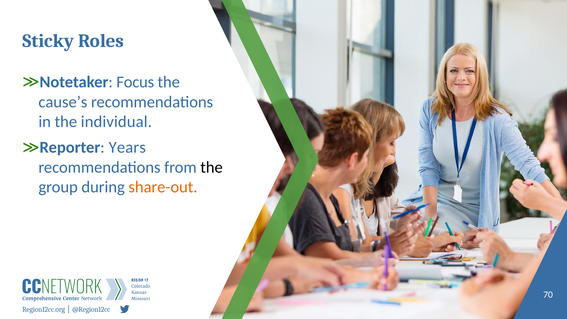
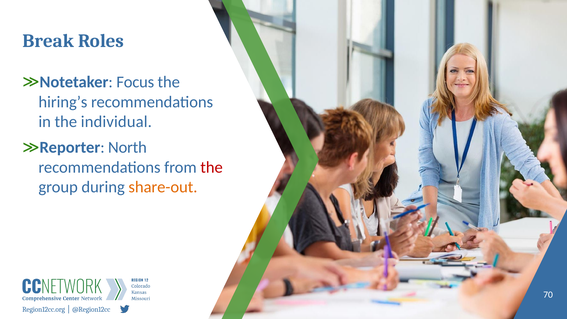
Sticky: Sticky -> Break (48, 41)
cause’s: cause’s -> hiring’s (63, 102)
Years: Years -> North (127, 147)
the colour: black -> red (212, 167)
